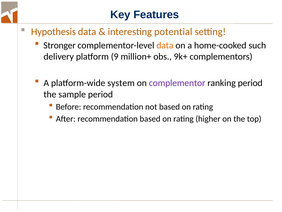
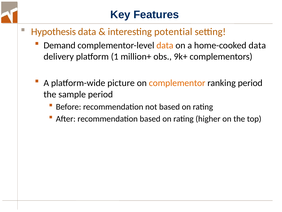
Stronger: Stronger -> Demand (60, 45)
home-cooked such: such -> data (257, 45)
9: 9 -> 1 (115, 57)
system: system -> picture (121, 83)
complementor colour: purple -> orange (177, 83)
